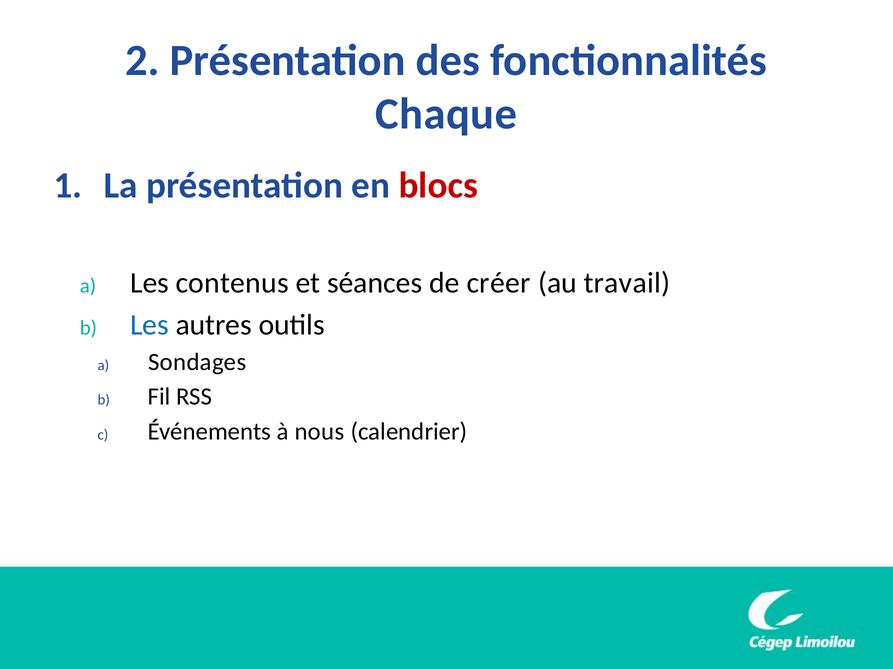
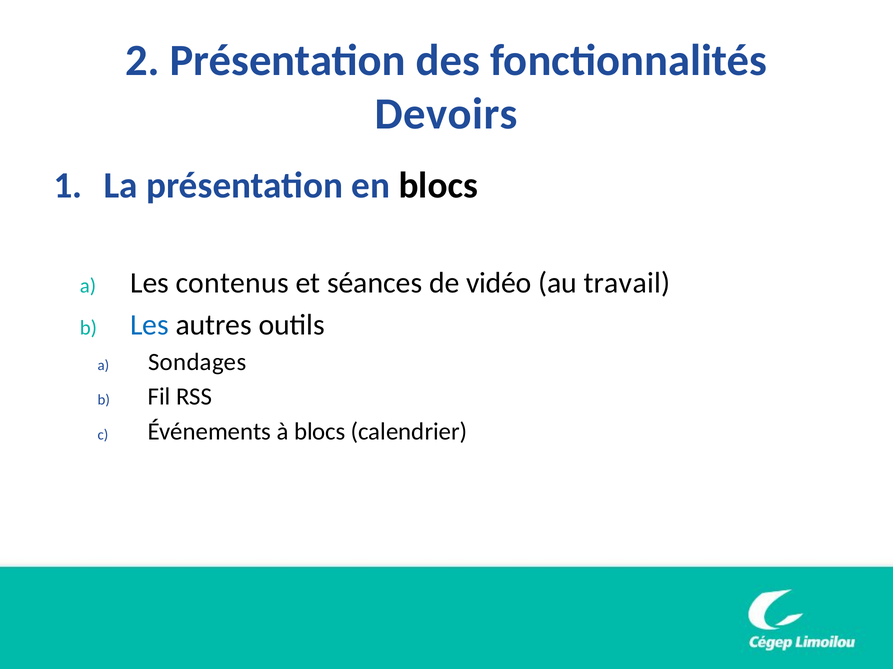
Chaque: Chaque -> Devoirs (446, 114)
blocs colour: red -> black (438, 186)
créer: créer -> vidéo (499, 283)
à nous: nous -> blocs (320, 432)
